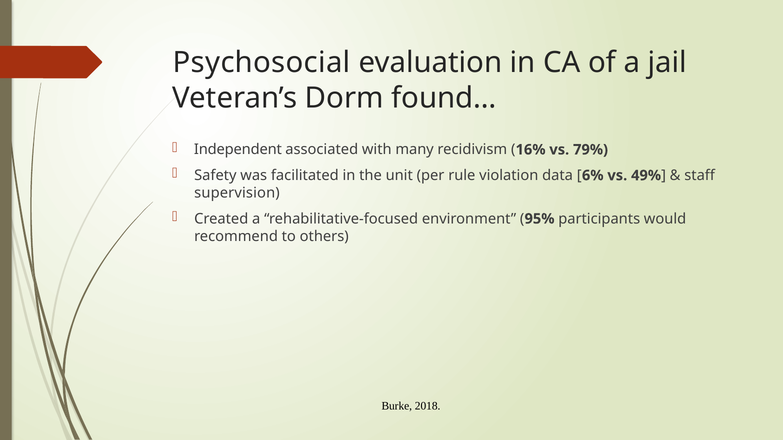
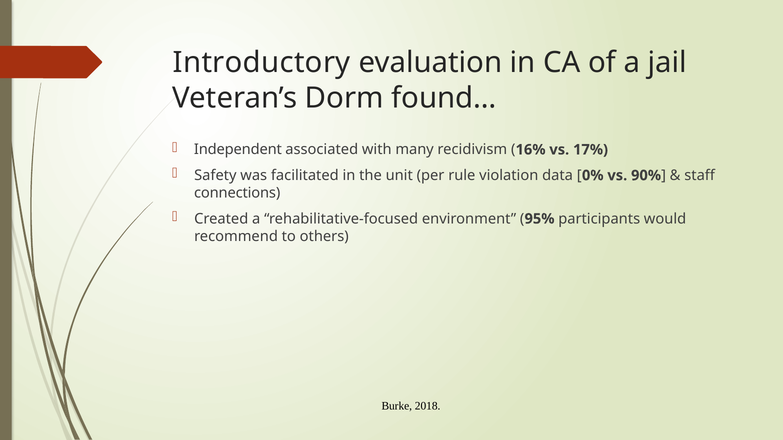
Psychosocial: Psychosocial -> Introductory (262, 63)
79%: 79% -> 17% (591, 150)
6%: 6% -> 0% (593, 176)
49%: 49% -> 90% (646, 176)
supervision: supervision -> connections (237, 193)
